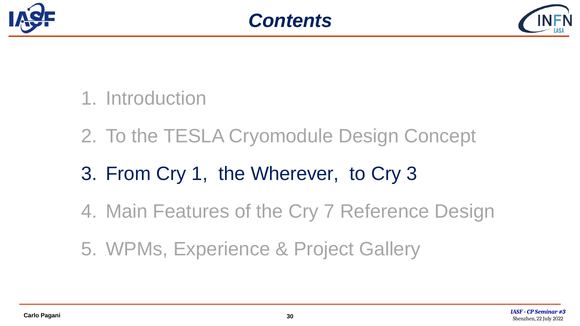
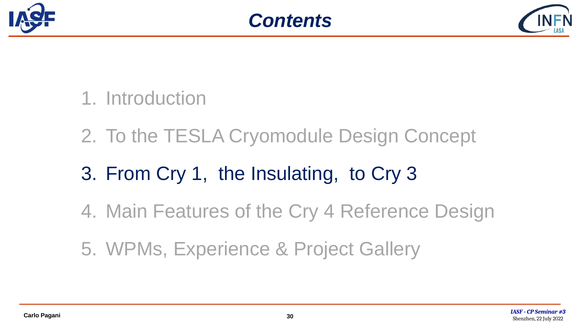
Wherever: Wherever -> Insulating (295, 174)
Cry 7: 7 -> 4 (329, 212)
